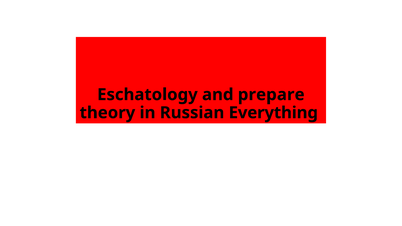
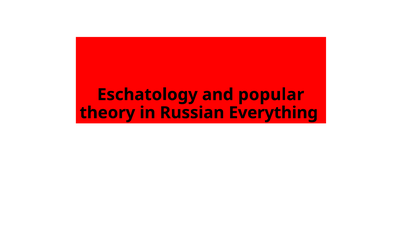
prepare: prepare -> popular (271, 95)
